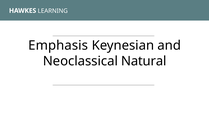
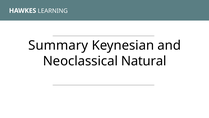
Emphasis: Emphasis -> Summary (58, 45)
